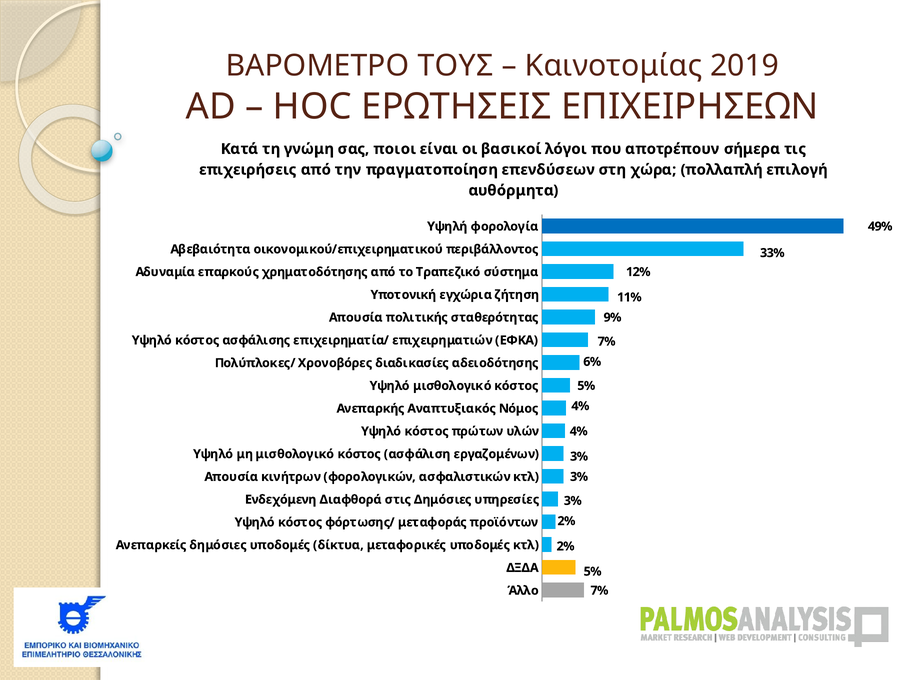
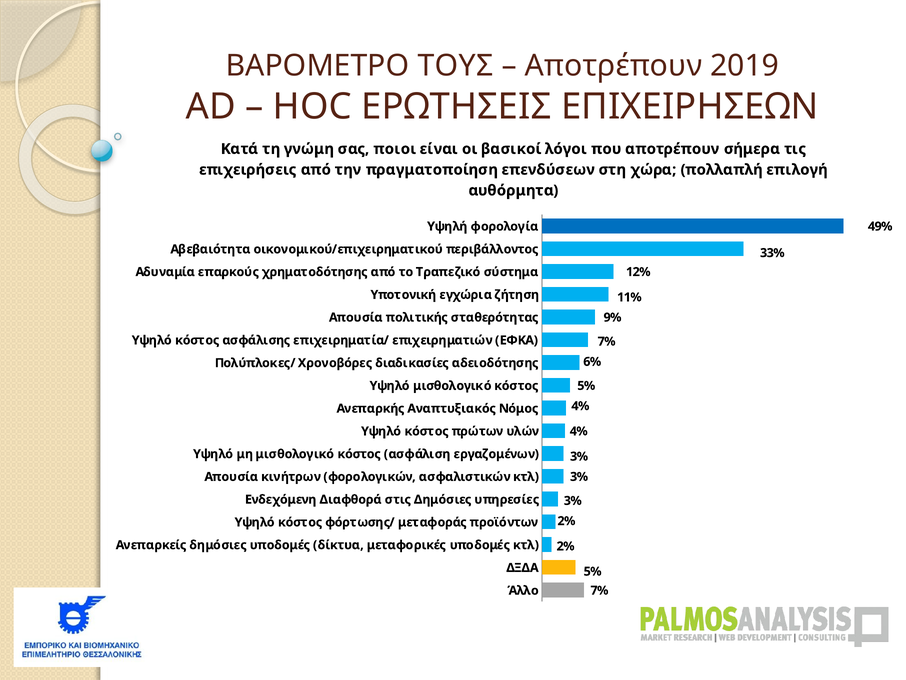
Καινοτομίας: Καινοτομίας -> Αποτρέπουν (613, 66)
